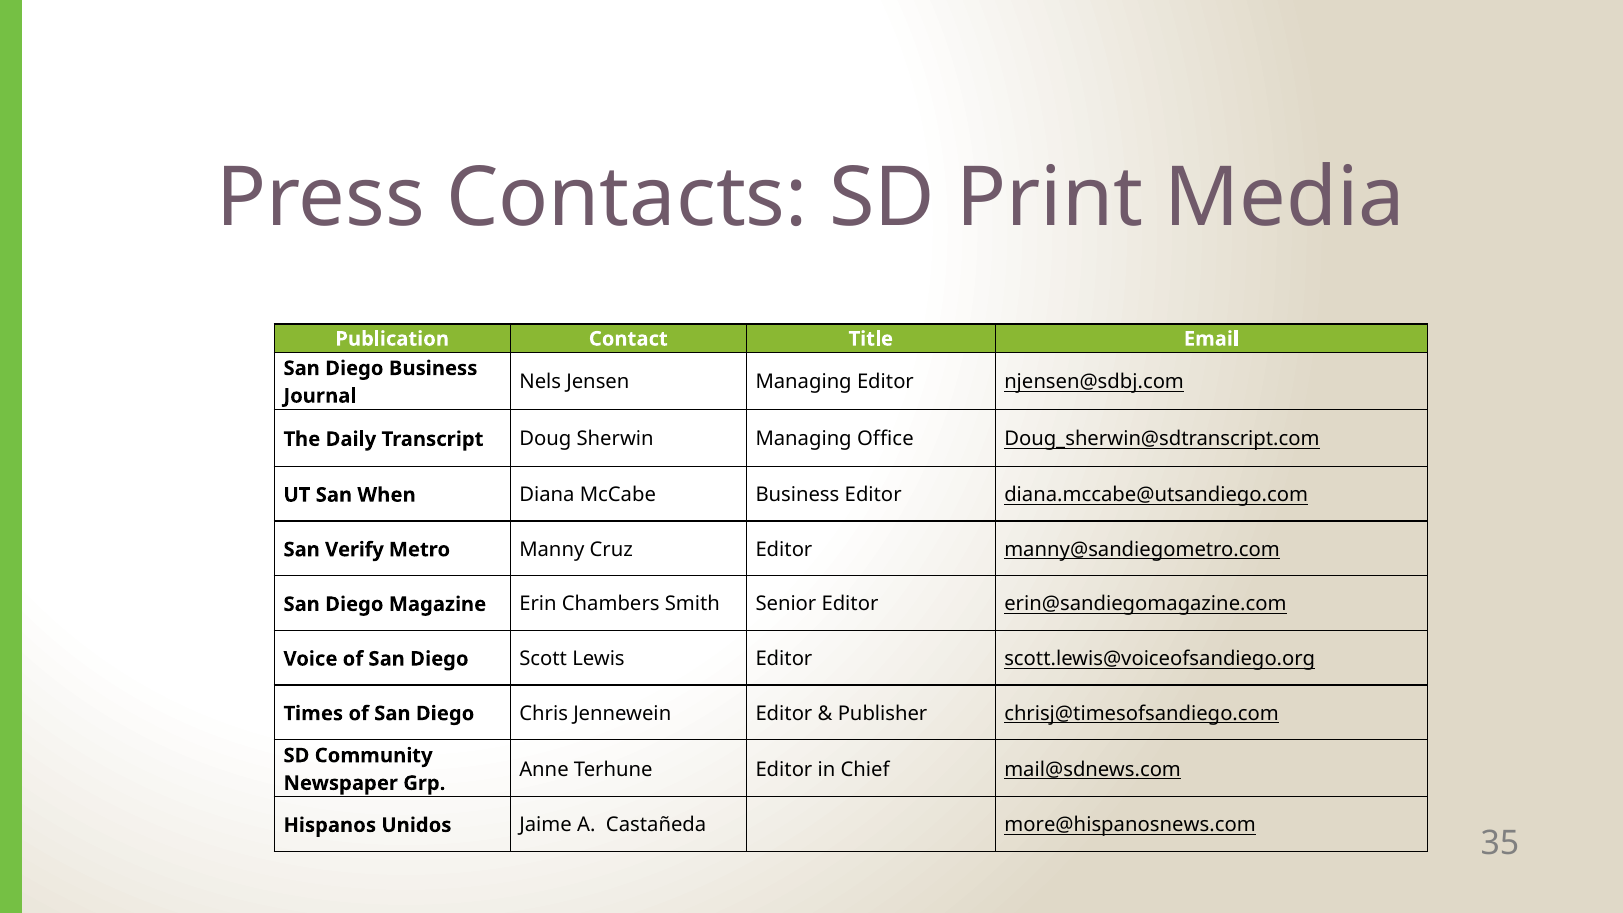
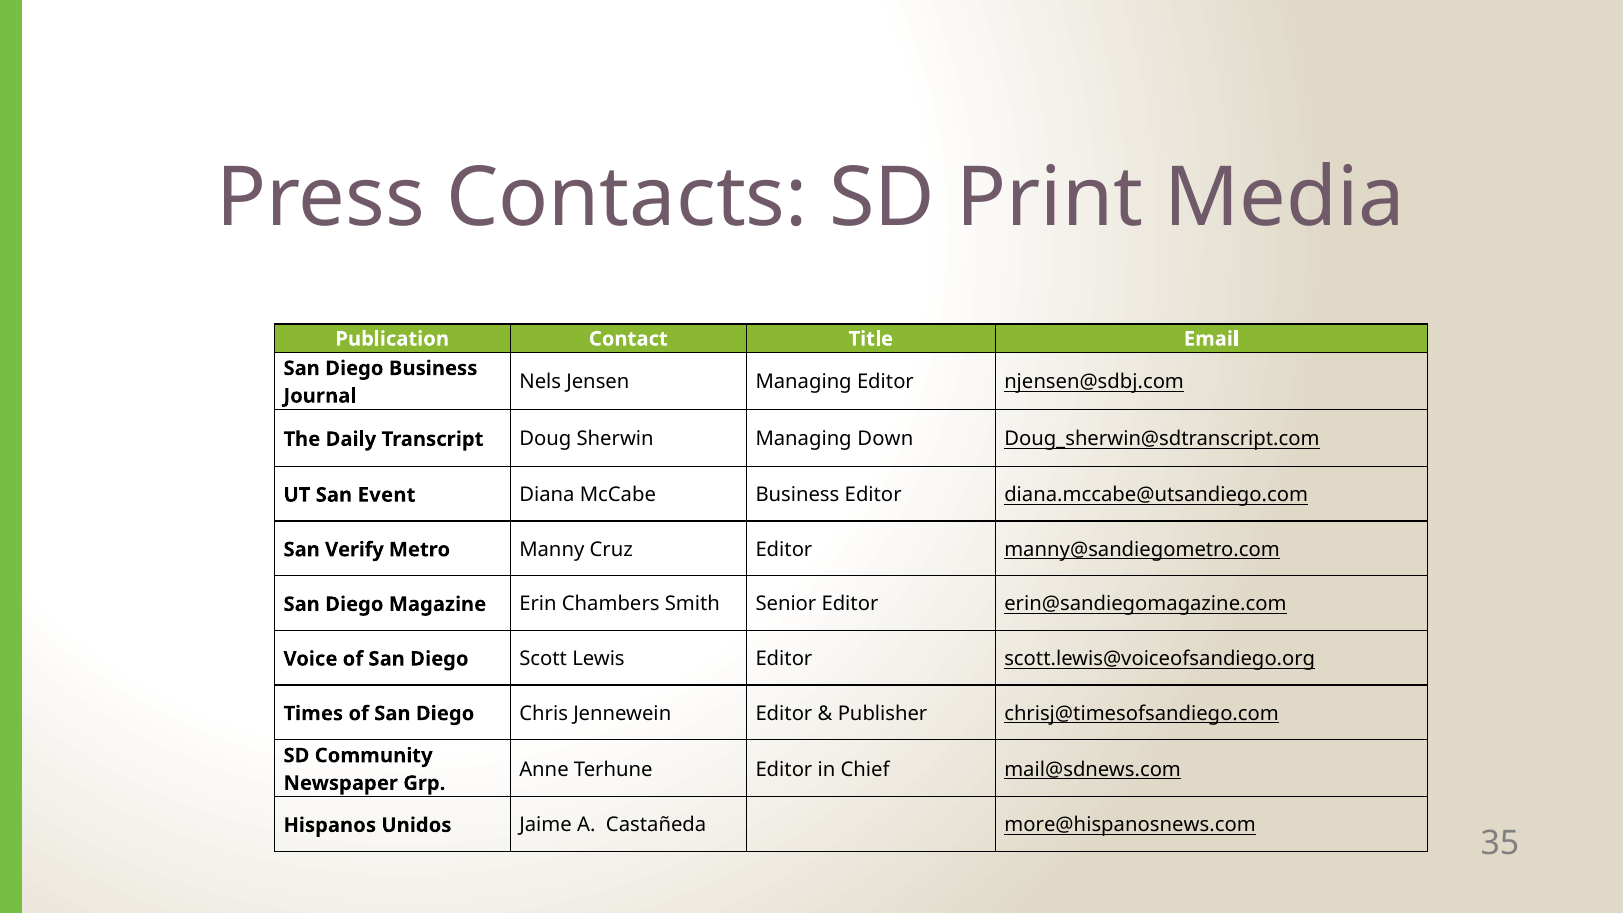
Office: Office -> Down (885, 439)
When: When -> Event (387, 495)
